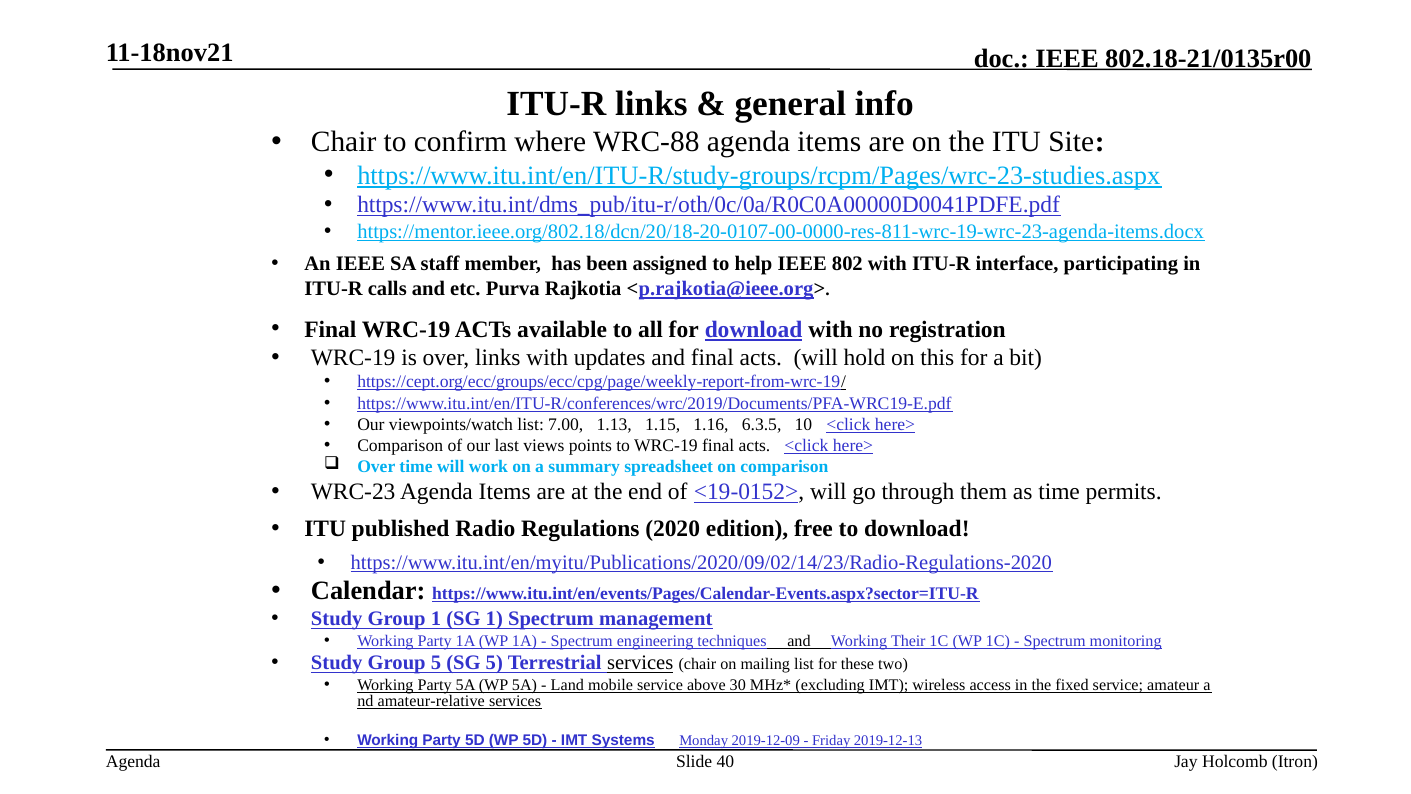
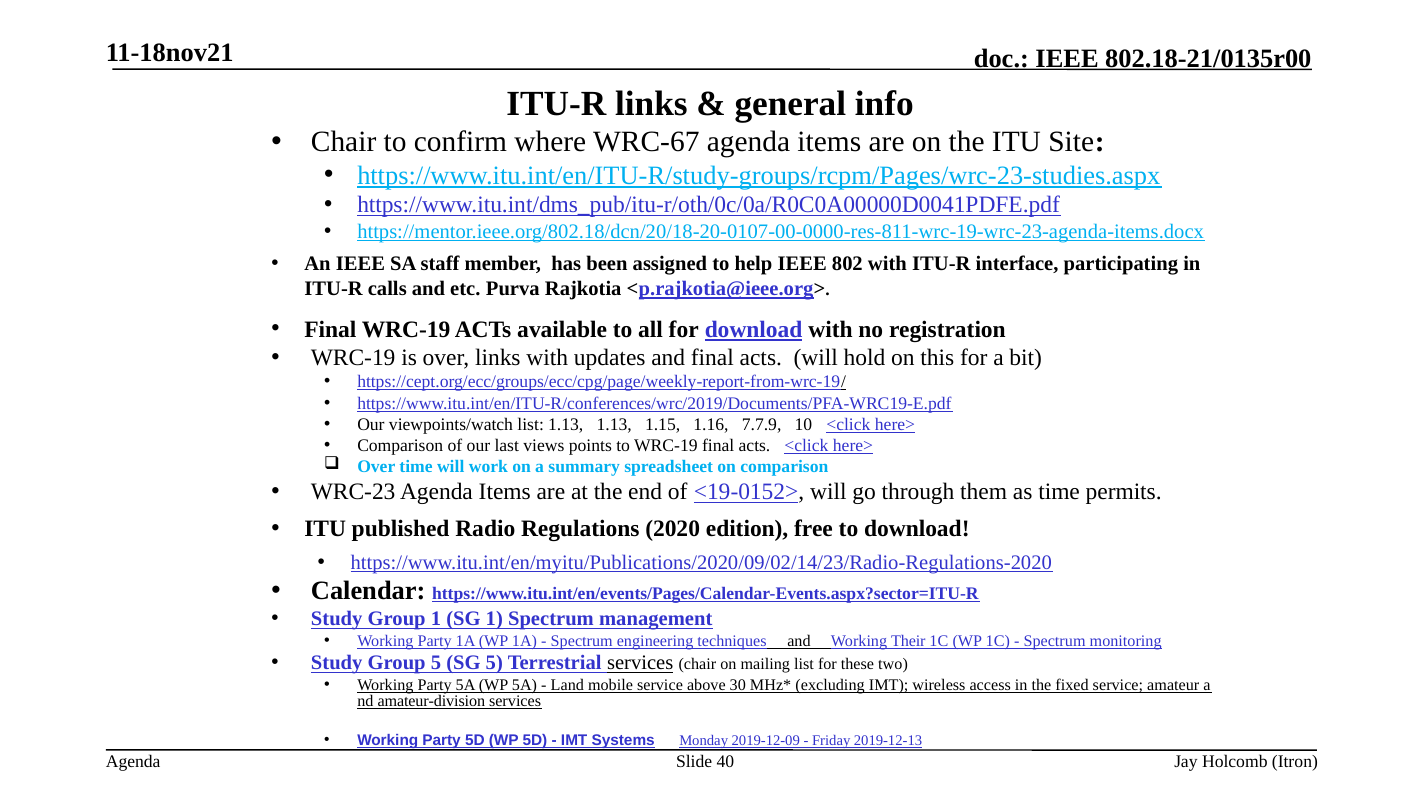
WRC-88: WRC-88 -> WRC-67 (646, 142)
list 7.00: 7.00 -> 1.13 (566, 424)
6.3.5: 6.3.5 -> 7.7.9 (762, 424)
amateur-relative: amateur-relative -> amateur-division (431, 701)
